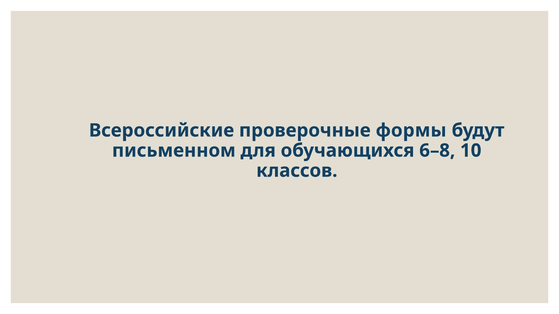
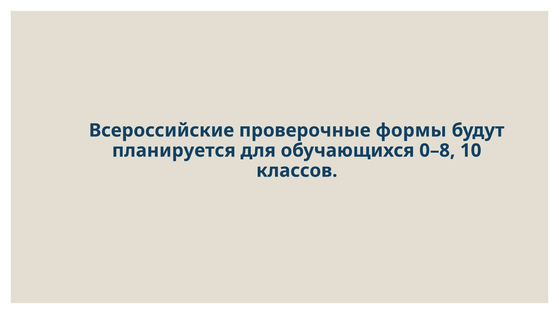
письменном: письменном -> планируется (174, 151)
6–8: 6–8 -> 0–8 (437, 151)
